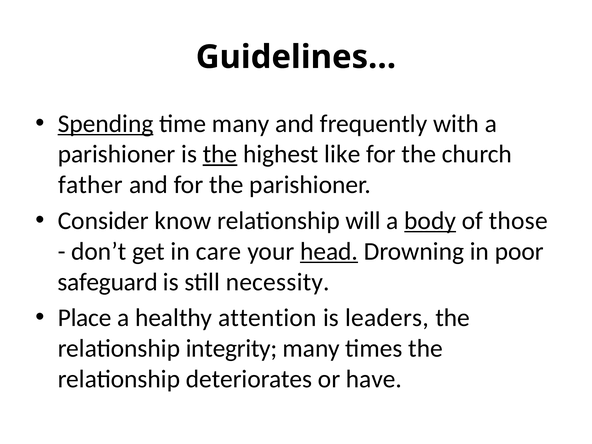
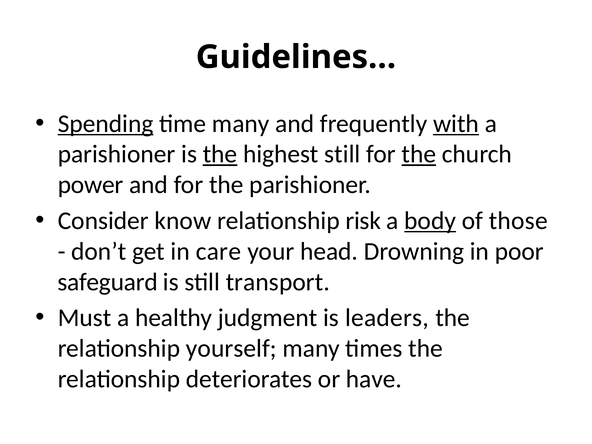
with underline: none -> present (456, 124)
highest like: like -> still (342, 154)
the underline: none -> present (419, 154)
father: father -> power (91, 185)
will: will -> risk (363, 221)
head underline: present -> none (329, 251)
necessity: necessity -> transport (278, 282)
Place: Place -> Must (85, 318)
attention: attention -> judgment (268, 318)
integrity: integrity -> yourself (231, 348)
